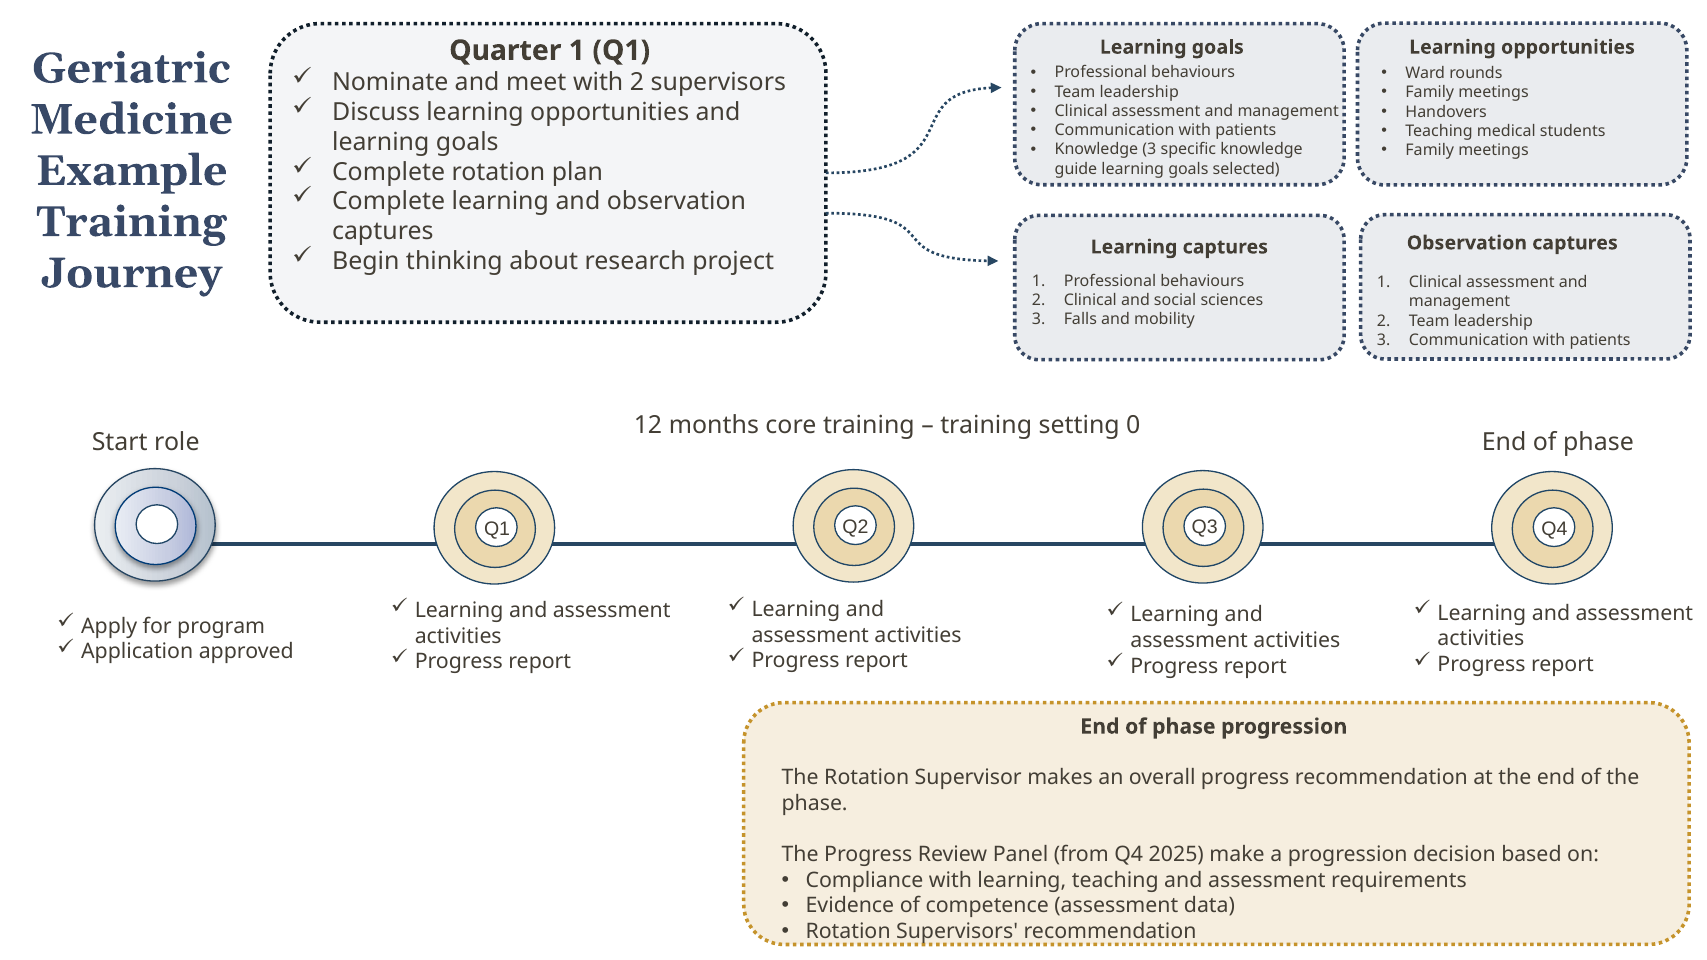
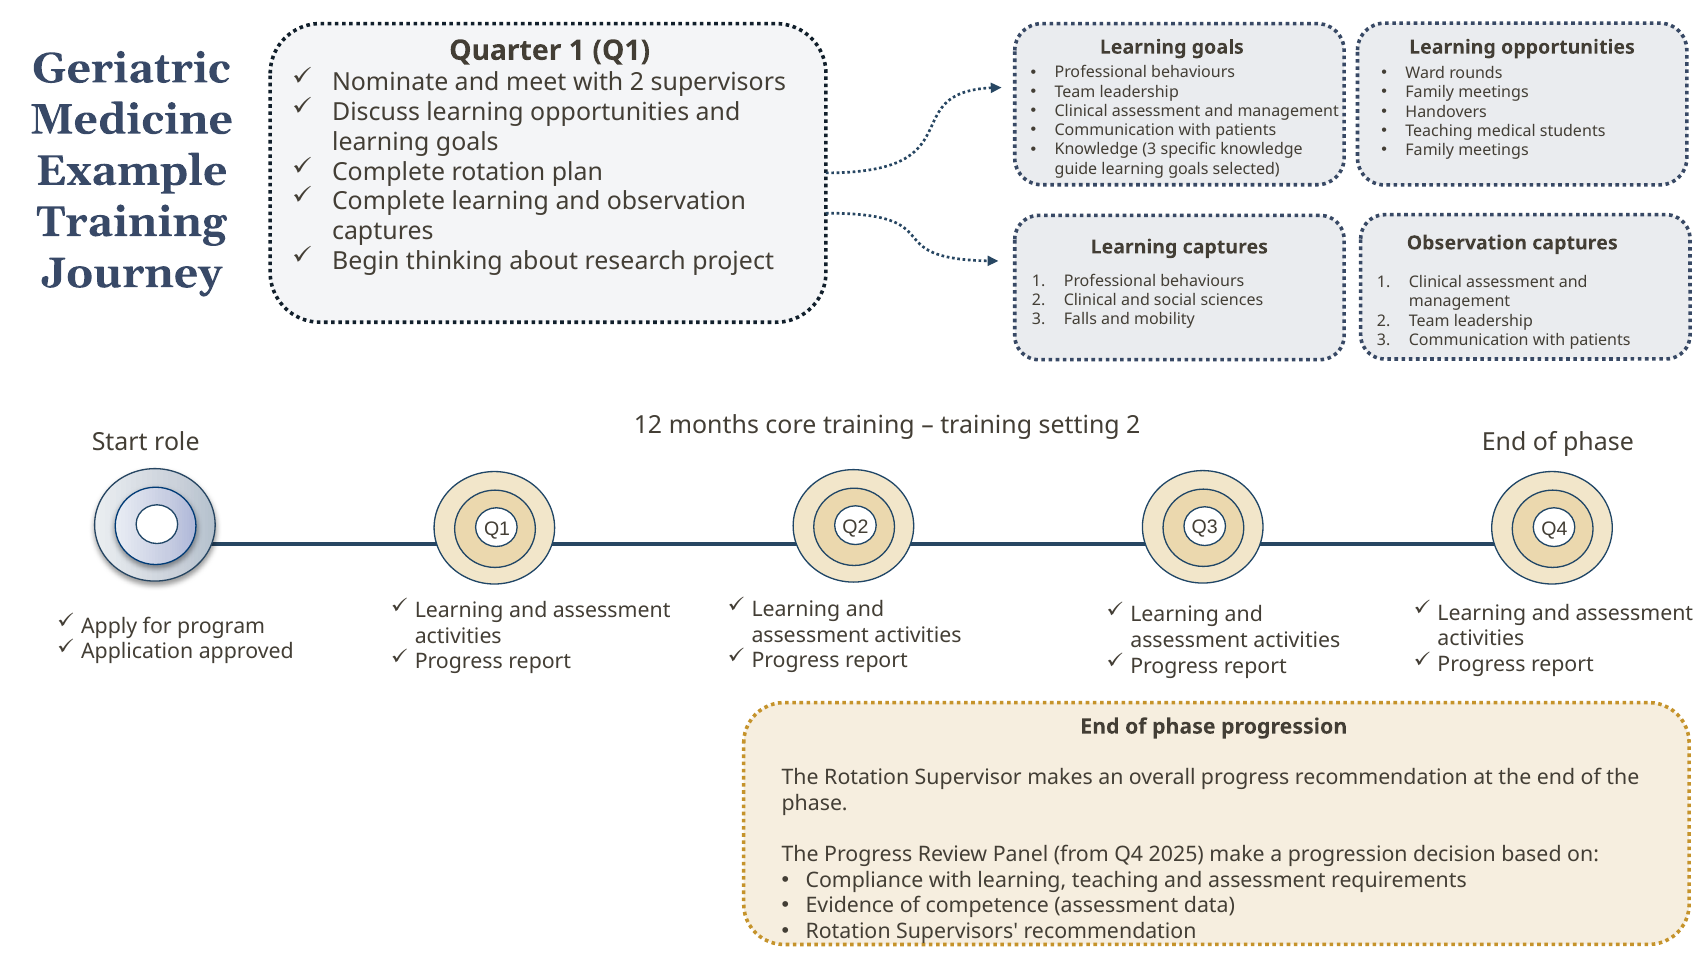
setting 0: 0 -> 2 (1133, 426)
